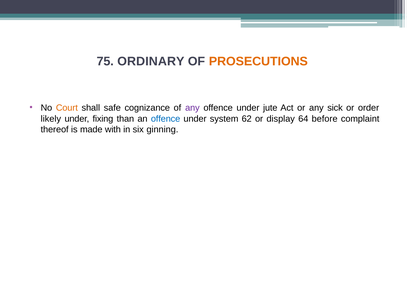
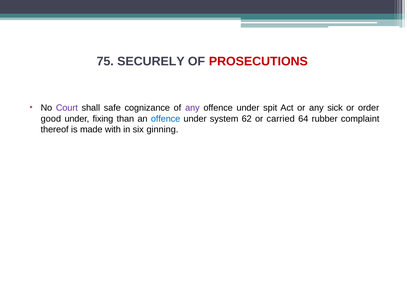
ORDINARY: ORDINARY -> SECURELY (151, 62)
PROSECUTIONS colour: orange -> red (258, 62)
Court colour: orange -> purple (67, 108)
jute: jute -> spit (270, 108)
likely: likely -> good (51, 119)
display: display -> carried (281, 119)
before: before -> rubber (325, 119)
